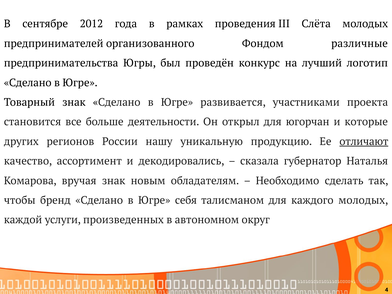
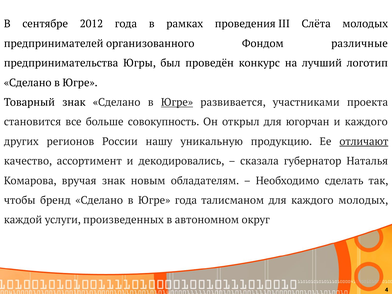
Югре underline: none -> present (177, 102)
деятельности: деятельности -> совокупность (164, 122)
и которые: которые -> каждого (366, 122)
Югре себя: себя -> года (186, 200)
